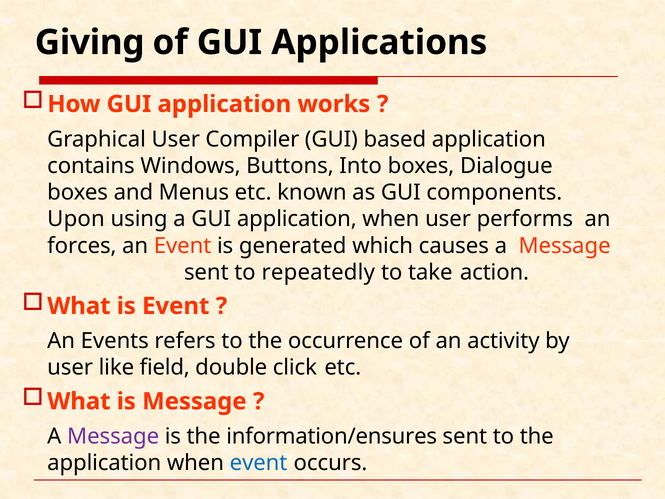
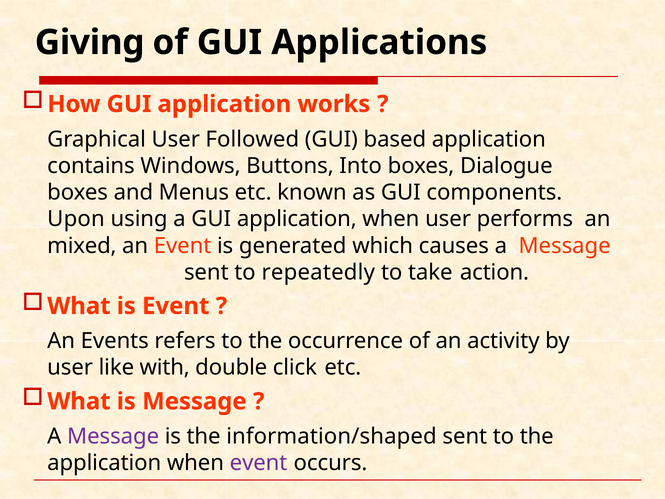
Compiler: Compiler -> Followed (252, 139)
forces: forces -> mixed (82, 246)
field: field -> with (165, 367)
information/ensures: information/ensures -> information/shaped (331, 436)
event colour: blue -> purple (259, 463)
